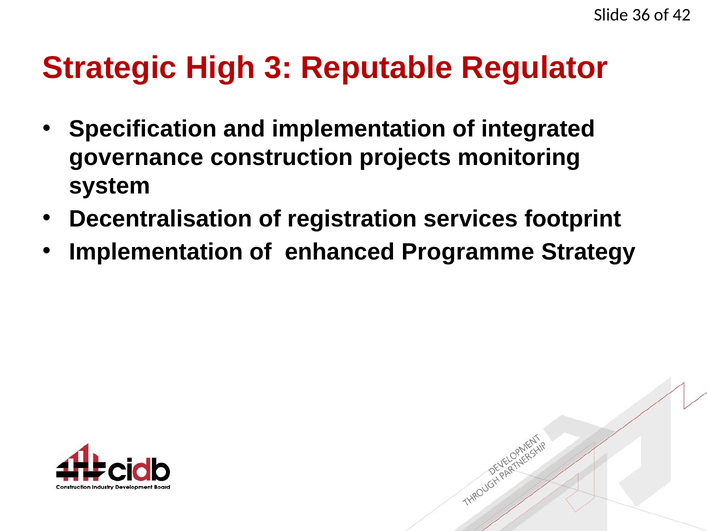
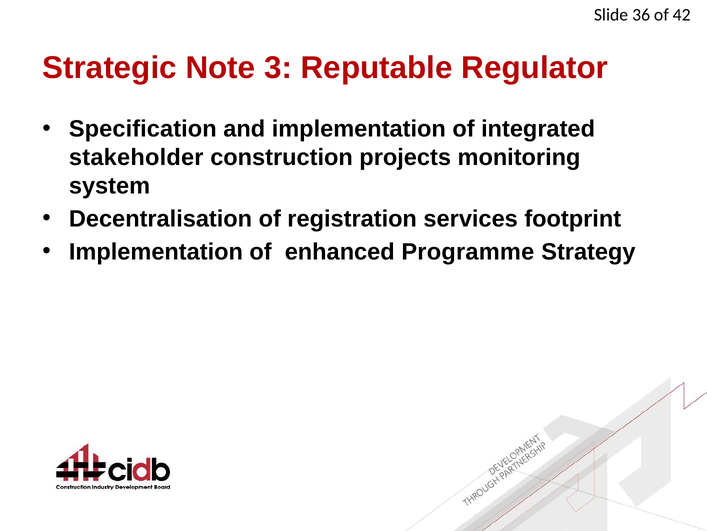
High: High -> Note (220, 68)
governance: governance -> stakeholder (136, 157)
